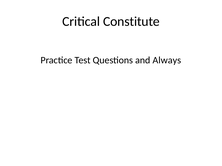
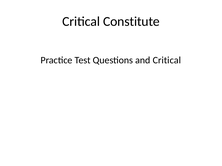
and Always: Always -> Critical (167, 60)
